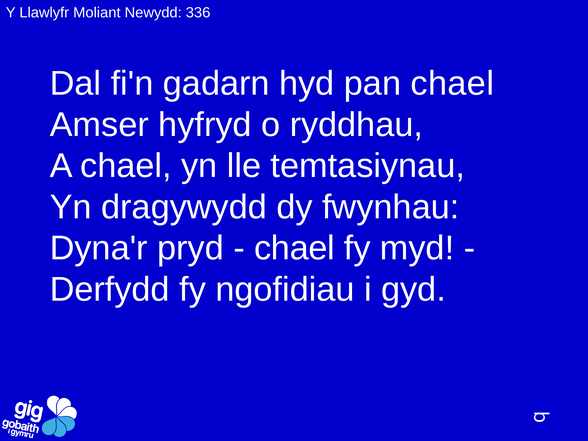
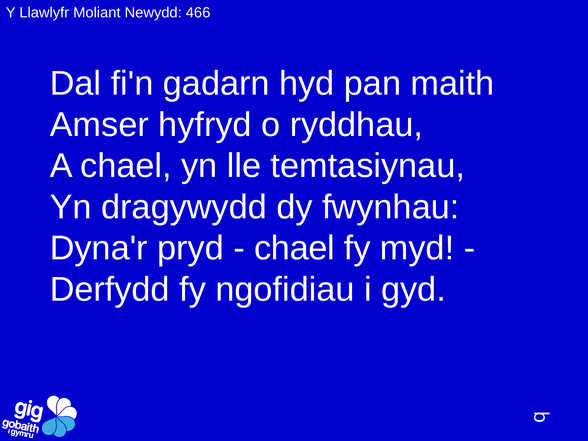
336: 336 -> 466 (198, 13)
pan chael: chael -> maith (452, 84)
